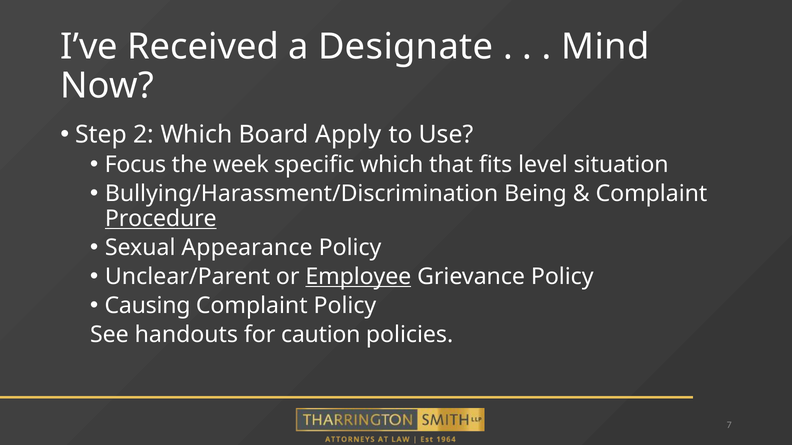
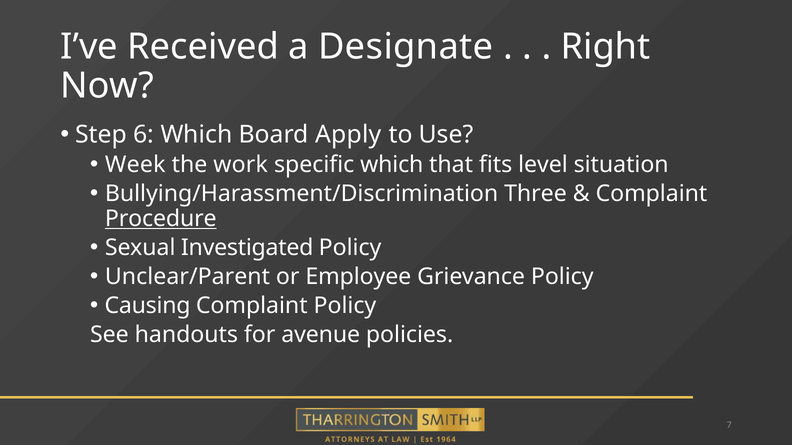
Mind: Mind -> Right (606, 47)
2: 2 -> 6 (144, 135)
Focus: Focus -> Week (135, 165)
week: week -> work (241, 165)
Being: Being -> Three (535, 194)
Appearance: Appearance -> Investigated (247, 248)
Employee underline: present -> none (358, 277)
caution: caution -> avenue (321, 335)
